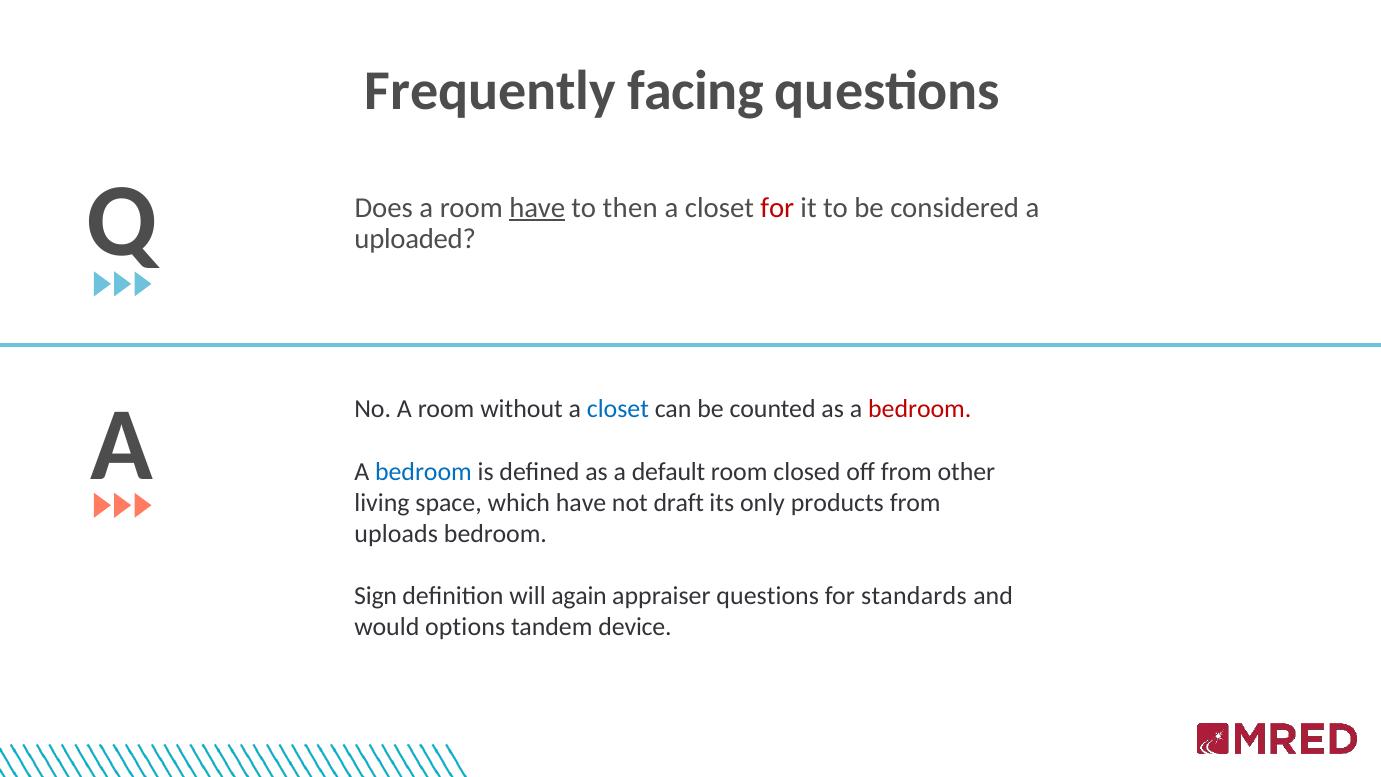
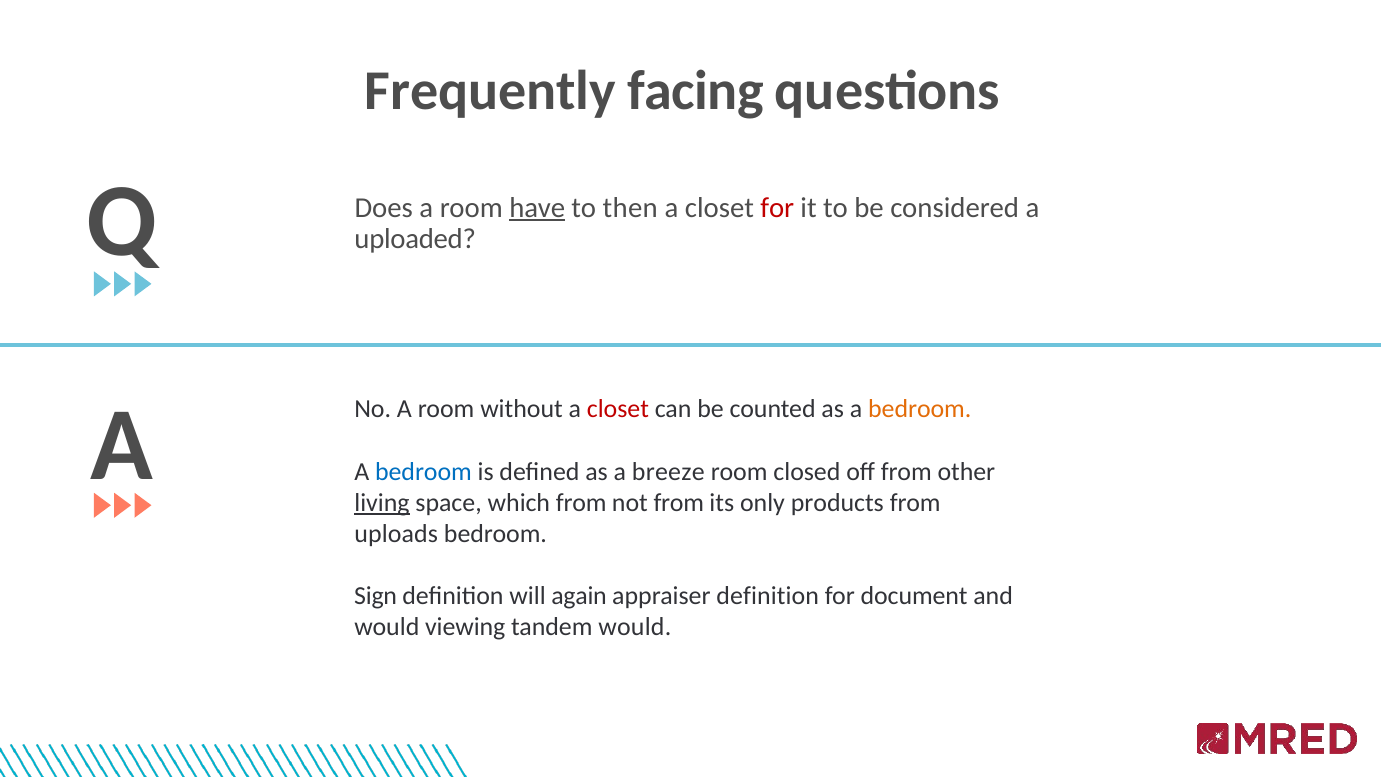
closet colour: blue -> red (618, 409)
bedroom colour: red -> orange (920, 409)
default: default -> breeze (668, 471)
living underline: none -> present (382, 503)
which have: have -> from (581, 503)
not draft: draft -> from (679, 503)
appraiser questions: questions -> definition (768, 596)
standards: standards -> document (914, 596)
options: options -> viewing (465, 627)
tandem device: device -> would (635, 627)
